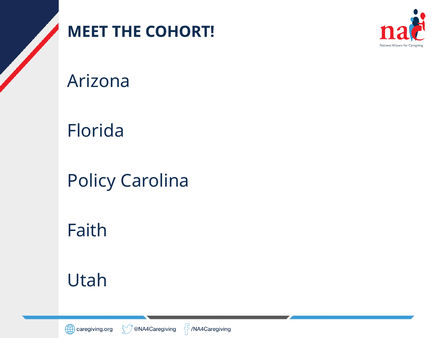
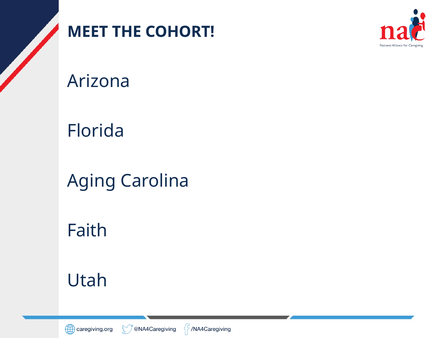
Policy: Policy -> Aging (92, 181)
